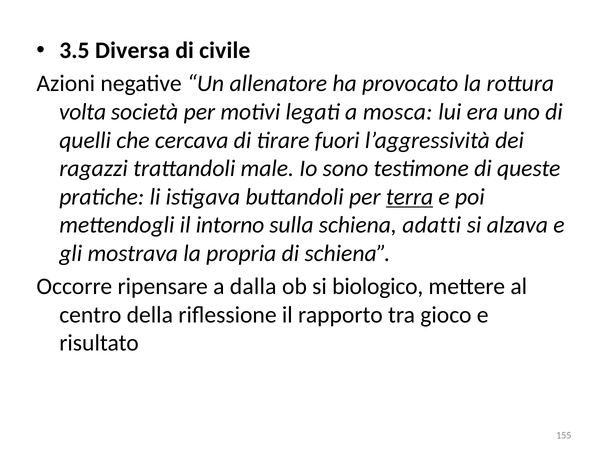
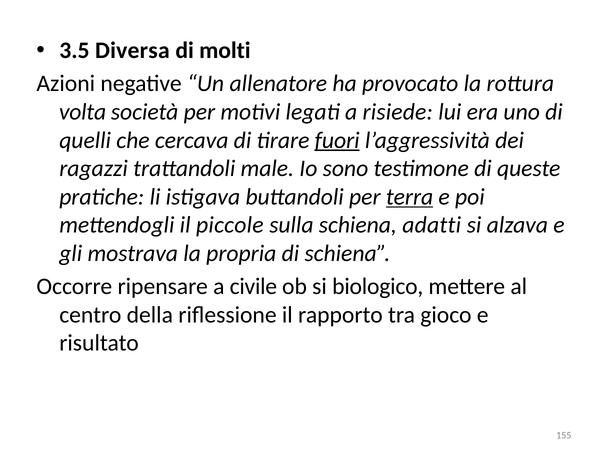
civile: civile -> molti (225, 51)
mosca: mosca -> risiede (398, 112)
fuori underline: none -> present (337, 140)
intorno: intorno -> piccole (230, 225)
dalla: dalla -> civile (253, 287)
